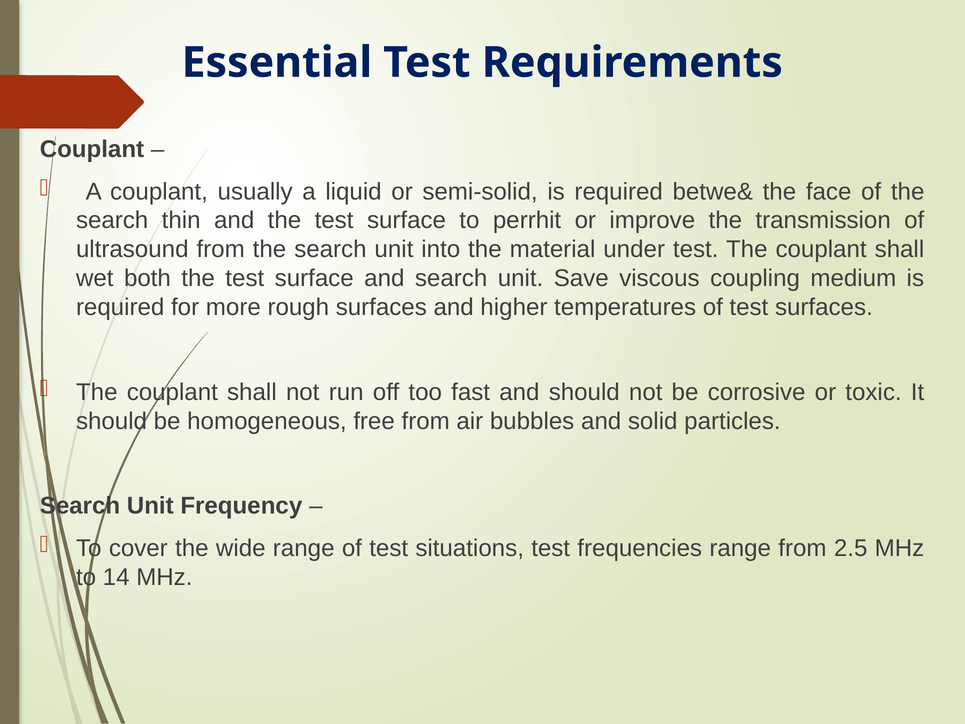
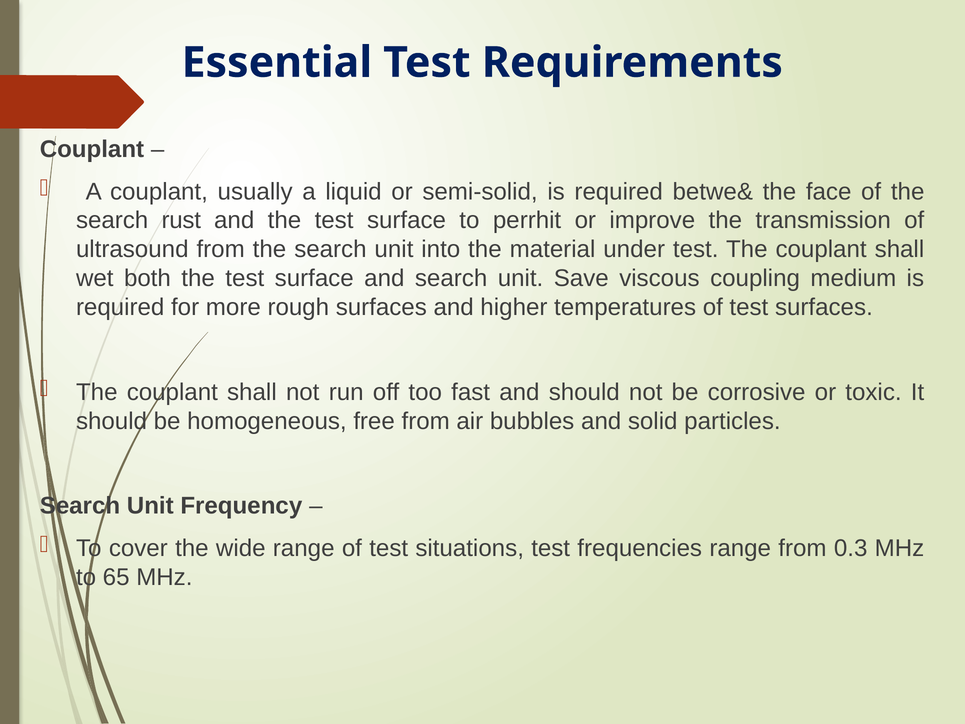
thin: thin -> rust (181, 220)
2.5: 2.5 -> 0.3 (851, 548)
14: 14 -> 65 (116, 577)
